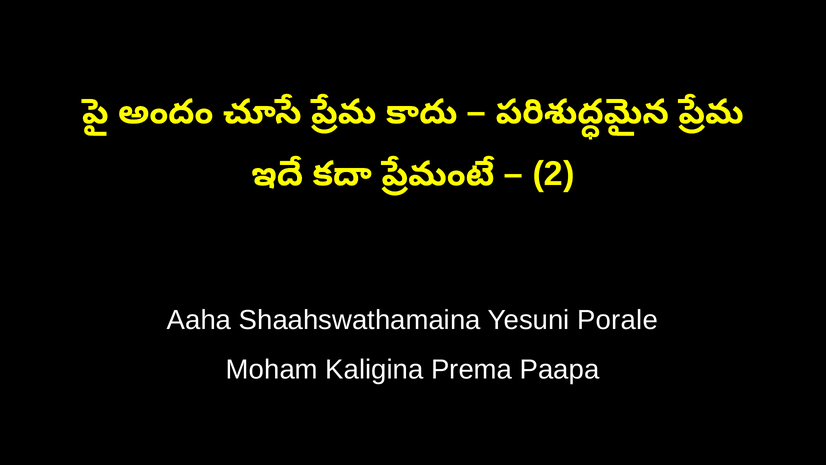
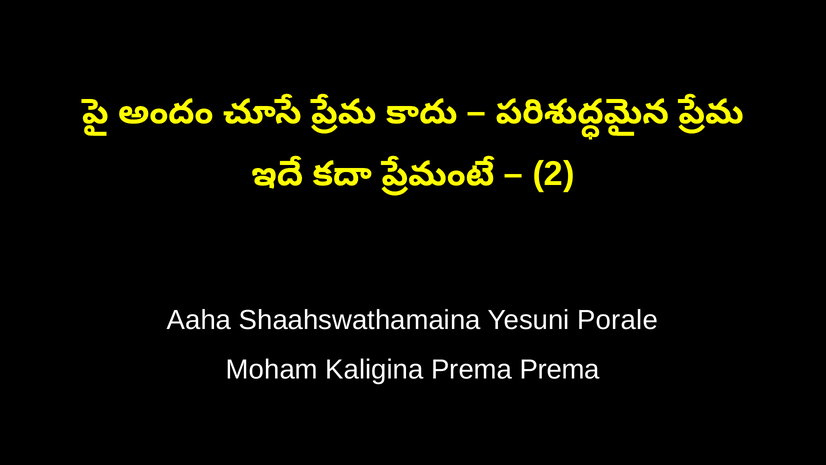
Prema Paapa: Paapa -> Prema (560, 369)
